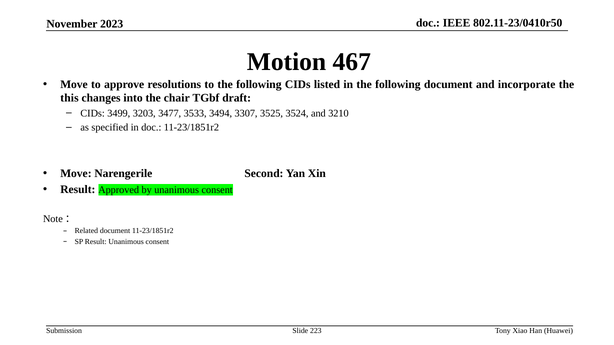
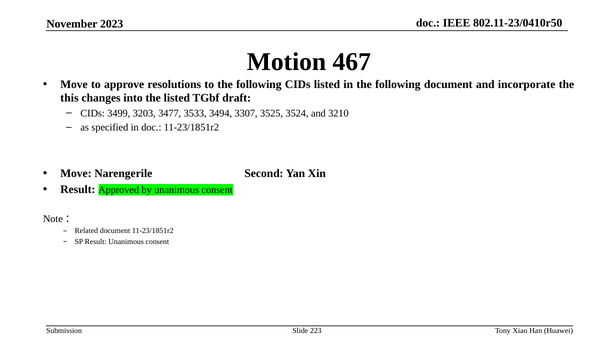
the chair: chair -> listed (177, 98)
